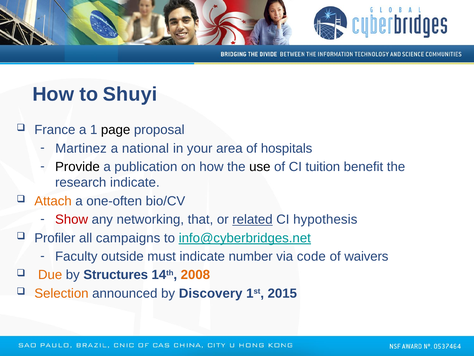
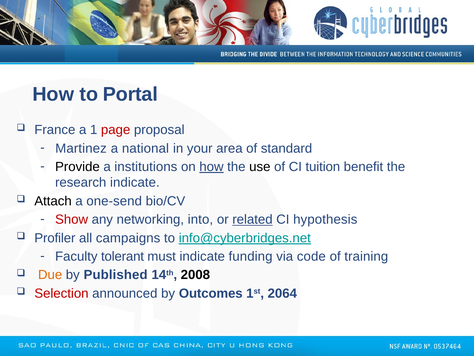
Shuyi: Shuyi -> Portal (130, 94)
page colour: black -> red (116, 130)
hospitals: hospitals -> standard (287, 148)
publication: publication -> institutions (146, 167)
how underline: none -> present (211, 167)
Attach colour: orange -> black (53, 201)
one-often: one-often -> one-send (114, 201)
that: that -> into (200, 219)
outside: outside -> tolerant (123, 256)
number: number -> funding (251, 256)
waivers: waivers -> training (366, 256)
Structures: Structures -> Published (116, 275)
2008 colour: orange -> black (195, 275)
Selection colour: orange -> red (61, 293)
Discovery: Discovery -> Outcomes (211, 293)
2015: 2015 -> 2064 (282, 293)
